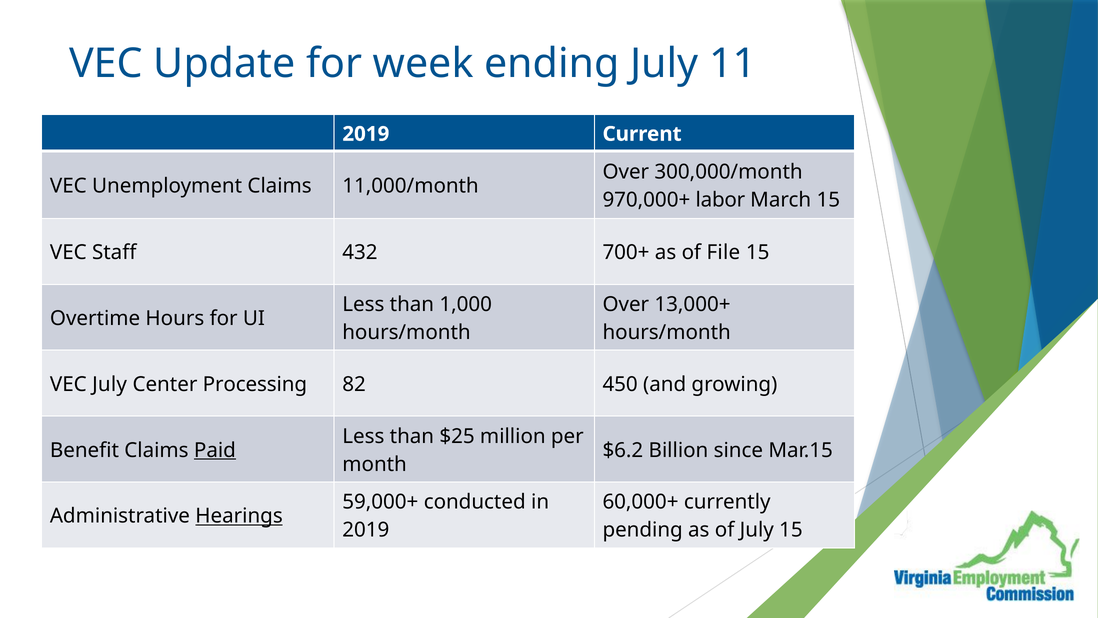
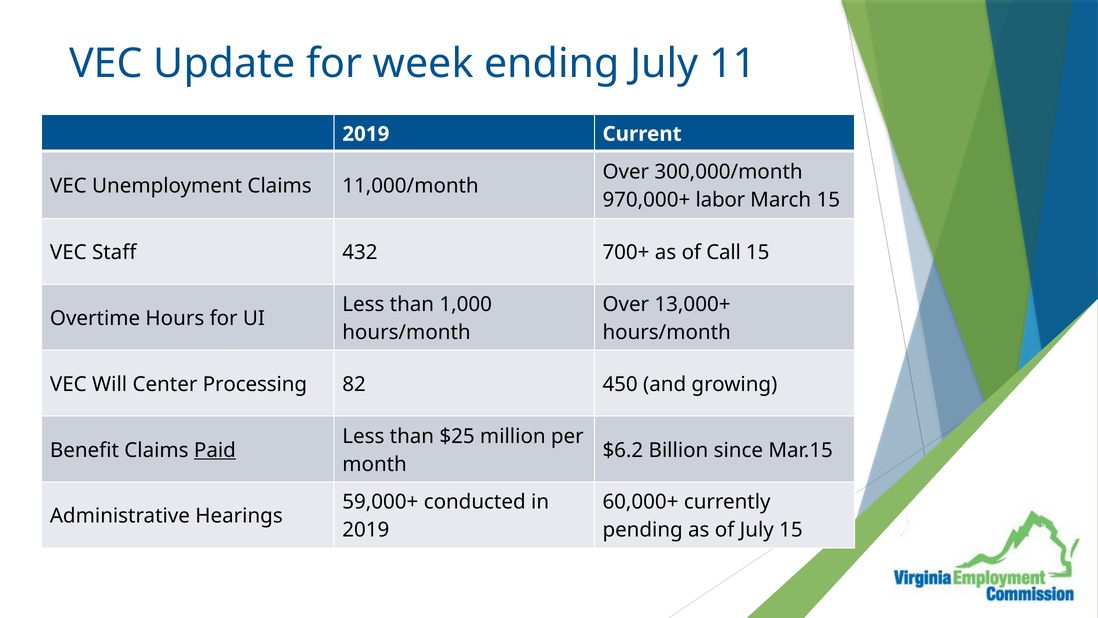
File: File -> Call (724, 252)
VEC July: July -> Will (110, 384)
Hearings underline: present -> none (239, 516)
